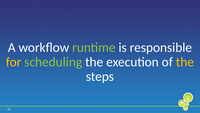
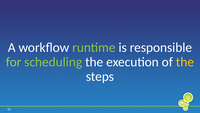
for colour: yellow -> light green (14, 62)
